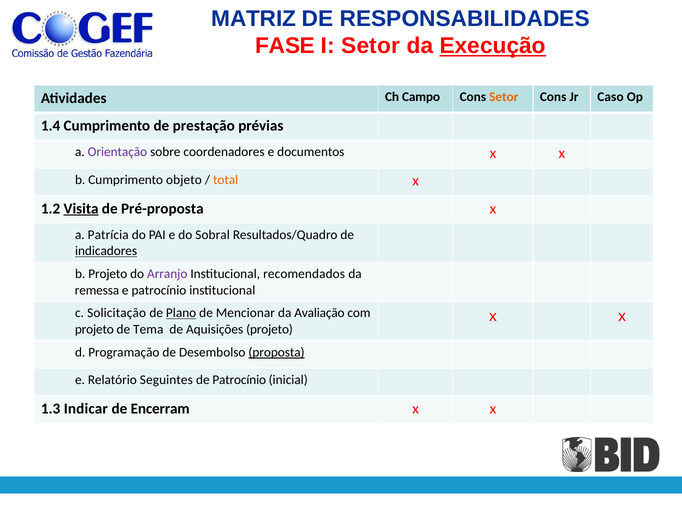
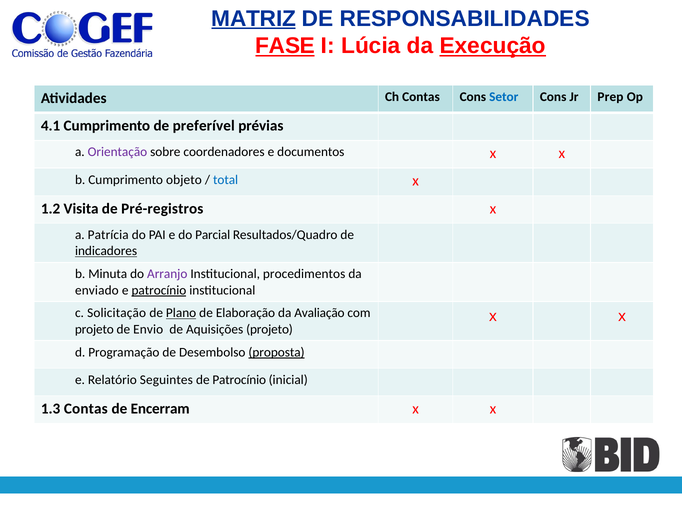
MATRIZ underline: none -> present (254, 19)
FASE underline: none -> present (285, 46)
I Setor: Setor -> Lúcia (371, 46)
Ch Campo: Campo -> Contas (421, 97)
Setor colour: orange -> blue (504, 97)
Caso: Caso -> Prep (610, 97)
1.4: 1.4 -> 4.1 (51, 126)
prestação: prestação -> preferível (204, 126)
total colour: orange -> blue (226, 180)
Visita underline: present -> none (81, 209)
Pré-proposta: Pré-proposta -> Pré-registros (162, 209)
Sobral: Sobral -> Parcial (213, 235)
b Projeto: Projeto -> Minuta (108, 274)
recomendados: recomendados -> procedimentos (304, 274)
remessa: remessa -> enviado (97, 290)
patrocínio underline: none -> present (159, 290)
Mencionar: Mencionar -> Elaboração (246, 313)
Tema: Tema -> Envio (148, 330)
1.3 Indicar: Indicar -> Contas (86, 409)
